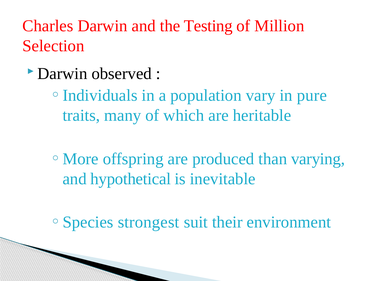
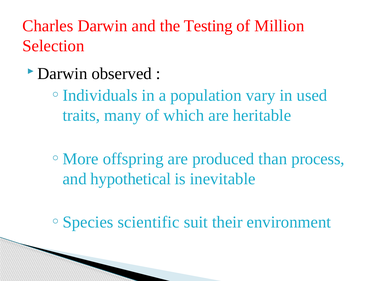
pure: pure -> used (312, 95)
varying: varying -> process (318, 159)
strongest: strongest -> scientific (149, 222)
